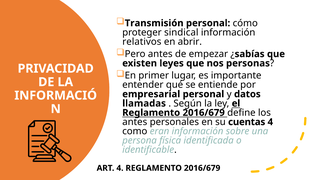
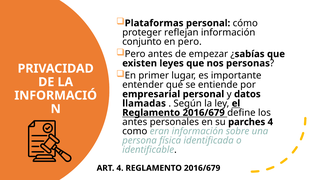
Transmisión: Transmisión -> Plataformas (154, 23)
sindical: sindical -> reflejan (181, 32)
relativos: relativos -> conjunto (142, 42)
en abrir: abrir -> pero (190, 42)
cuentas: cuentas -> parches (247, 122)
